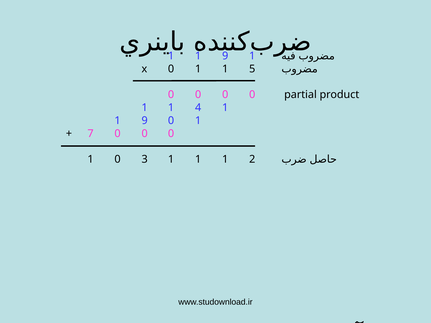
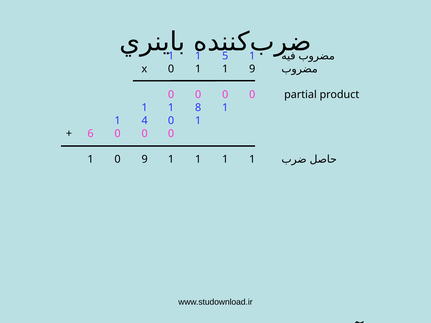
9: 9 -> 5 (225, 56)
1 5: 5 -> 9 (252, 69)
4: 4 -> 8 (198, 108)
9: 9 -> 4 (145, 121)
7: 7 -> 6 (91, 134)
0 3: 3 -> 9 (145, 159)
1 1 1 2: 2 -> 1 (252, 159)
